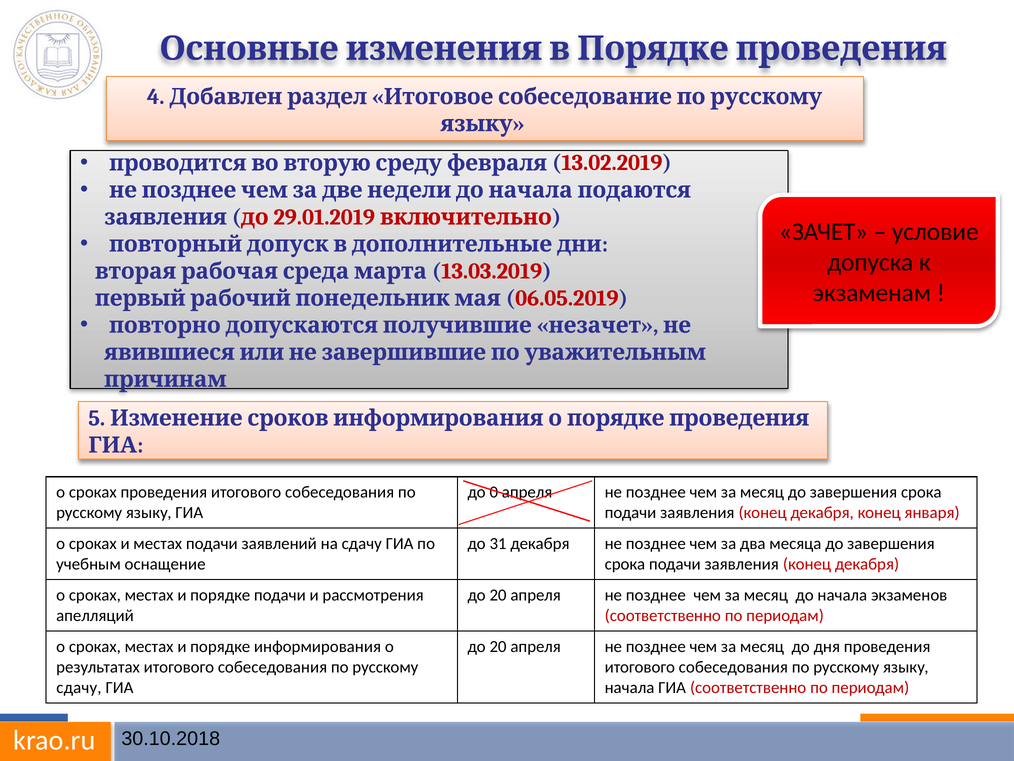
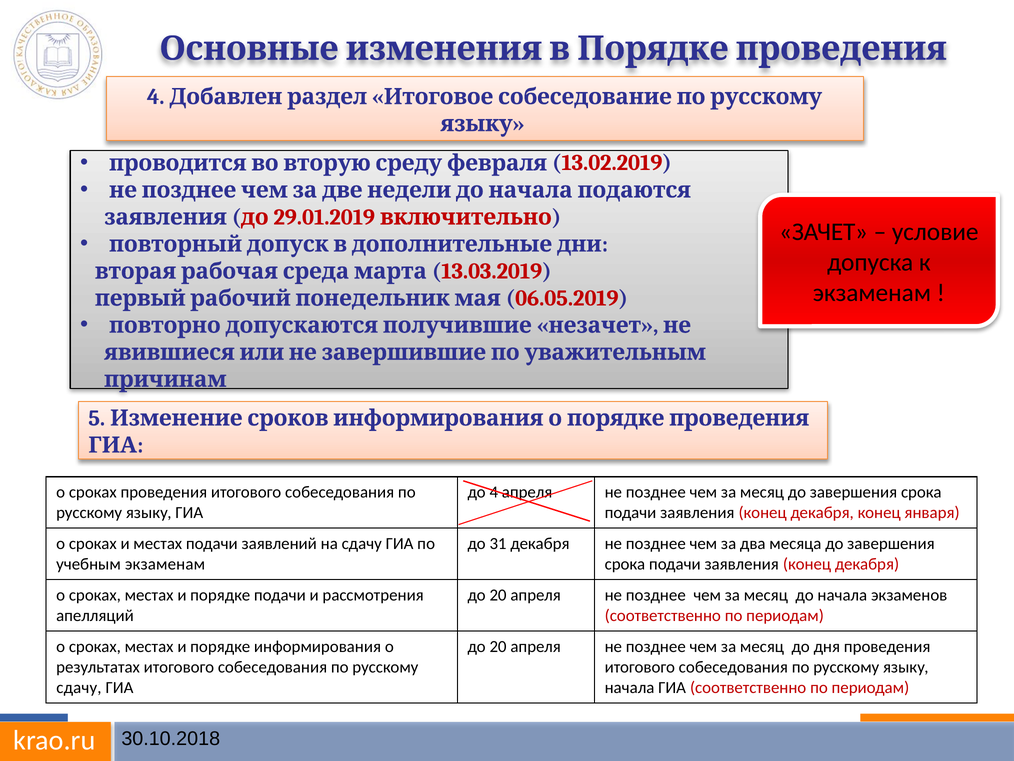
до 0: 0 -> 4 (494, 492)
учебным оснащение: оснащение -> экзаменам (165, 564)
